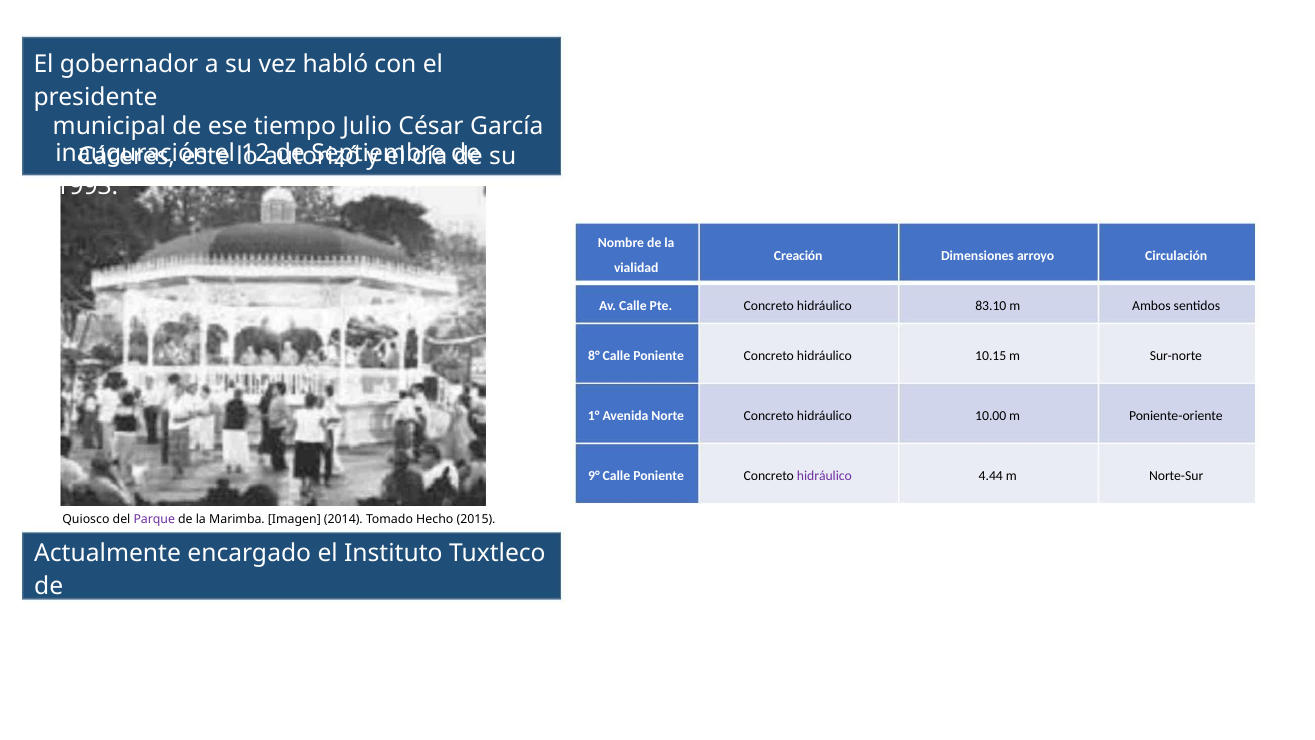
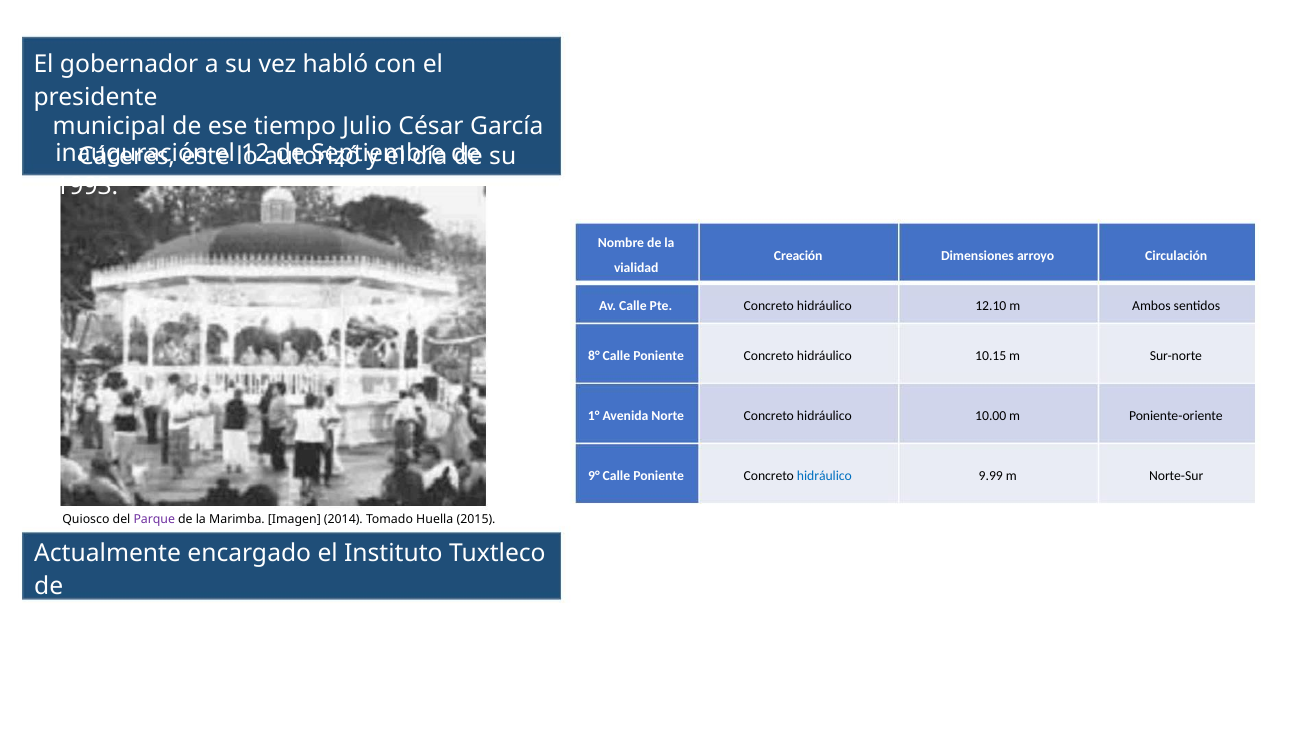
83.10: 83.10 -> 12.10 (991, 306)
hidráulico colour: purple -> blue (824, 476)
4.44: 4.44 -> 9.99 (991, 476)
Hecho: Hecho -> Huella (435, 519)
